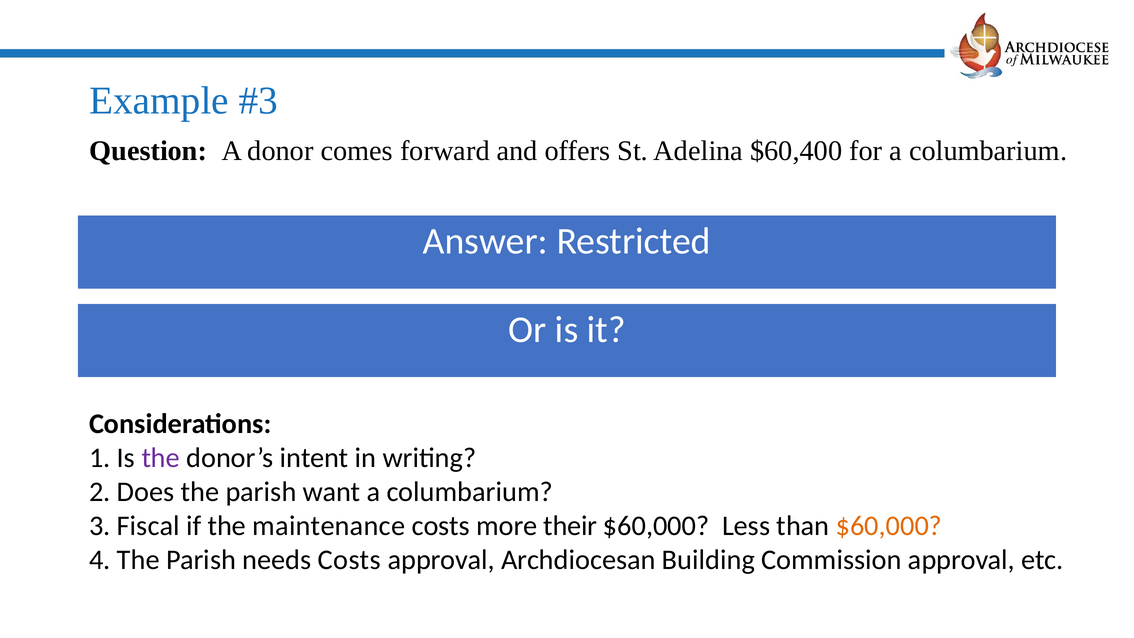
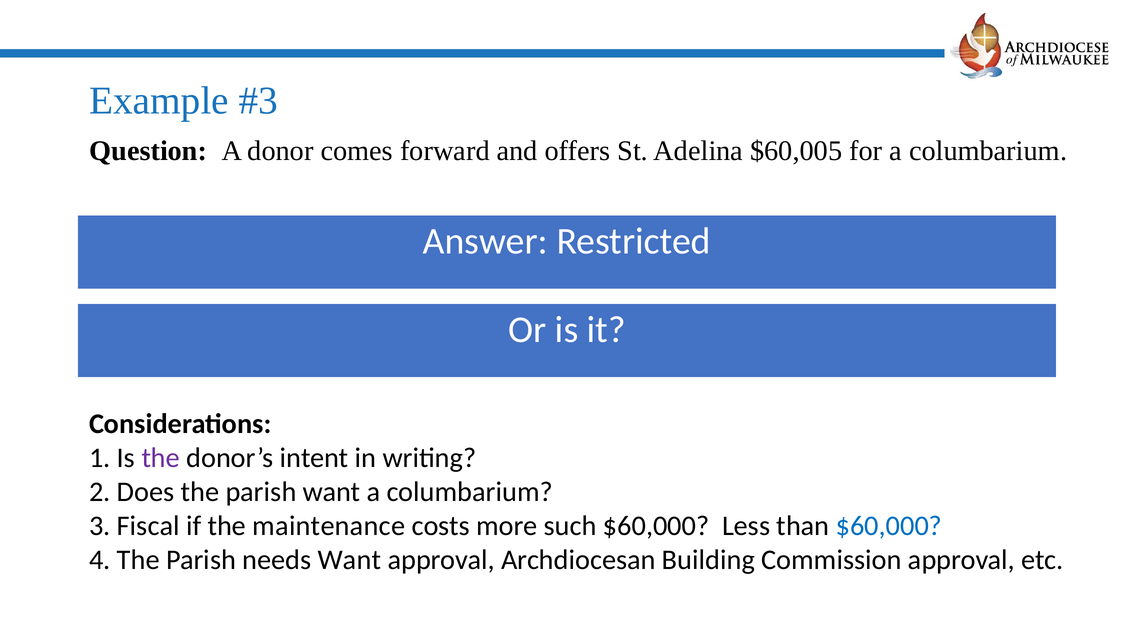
$60,400: $60,400 -> $60,005 (796, 151)
their: their -> such (570, 526)
$60,000 colour: orange -> blue (889, 526)
needs Costs: Costs -> Want (349, 560)
